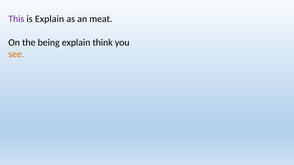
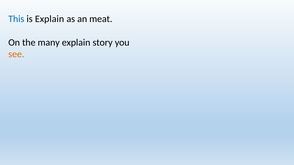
This colour: purple -> blue (16, 19)
being: being -> many (49, 43)
think: think -> story (103, 43)
